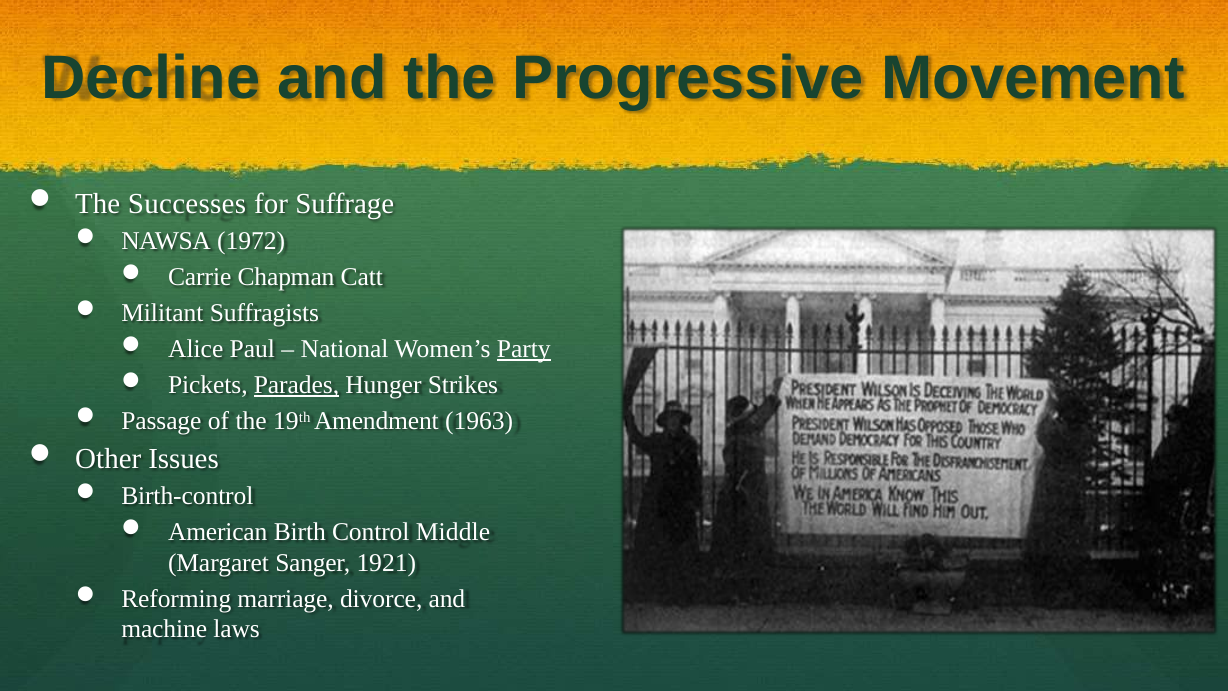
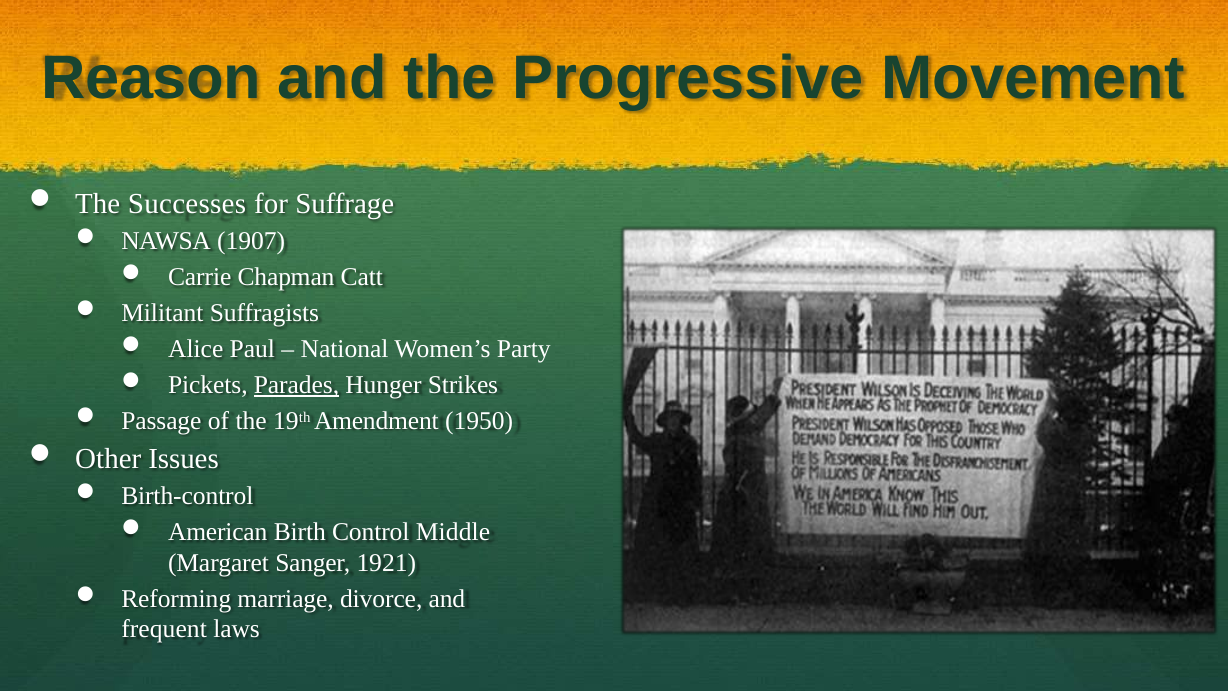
Decline: Decline -> Reason (151, 78)
1972: 1972 -> 1907 (251, 241)
Party underline: present -> none (524, 349)
1963: 1963 -> 1950 (479, 420)
machine: machine -> frequent (164, 629)
